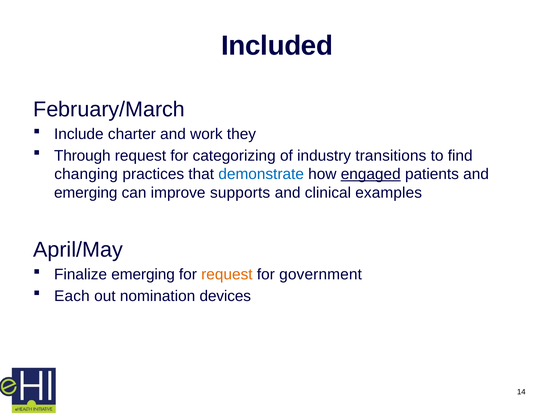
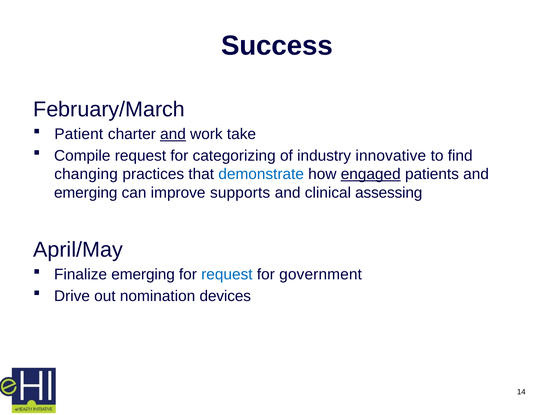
Included: Included -> Success (277, 46)
Include: Include -> Patient (79, 134)
and underline: none -> present (173, 134)
they: they -> take (241, 134)
Through: Through -> Compile (82, 156)
transitions: transitions -> innovative (391, 156)
examples: examples -> assessing (389, 193)
request colour: orange -> blue (227, 275)
Each: Each -> Drive (72, 296)
